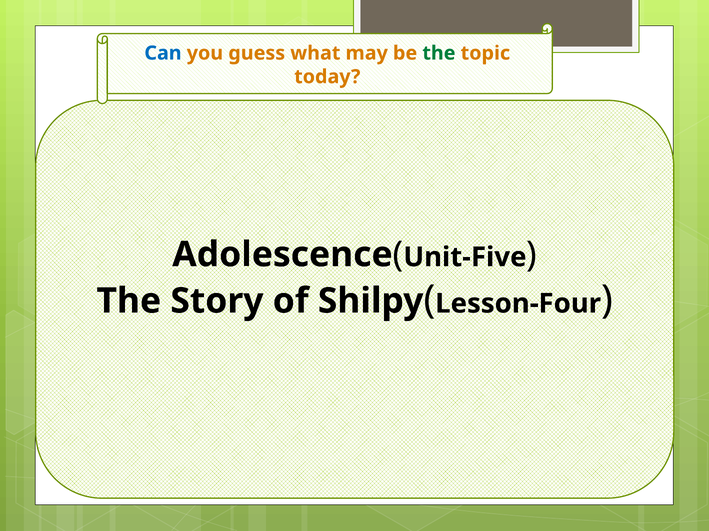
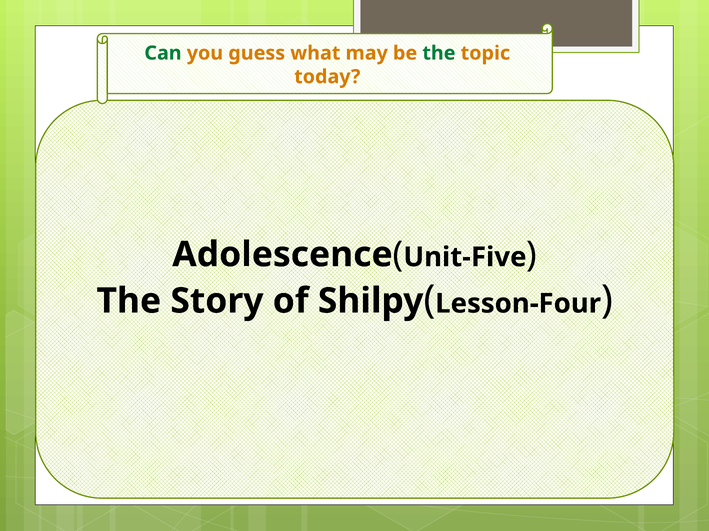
Can colour: blue -> green (163, 53)
